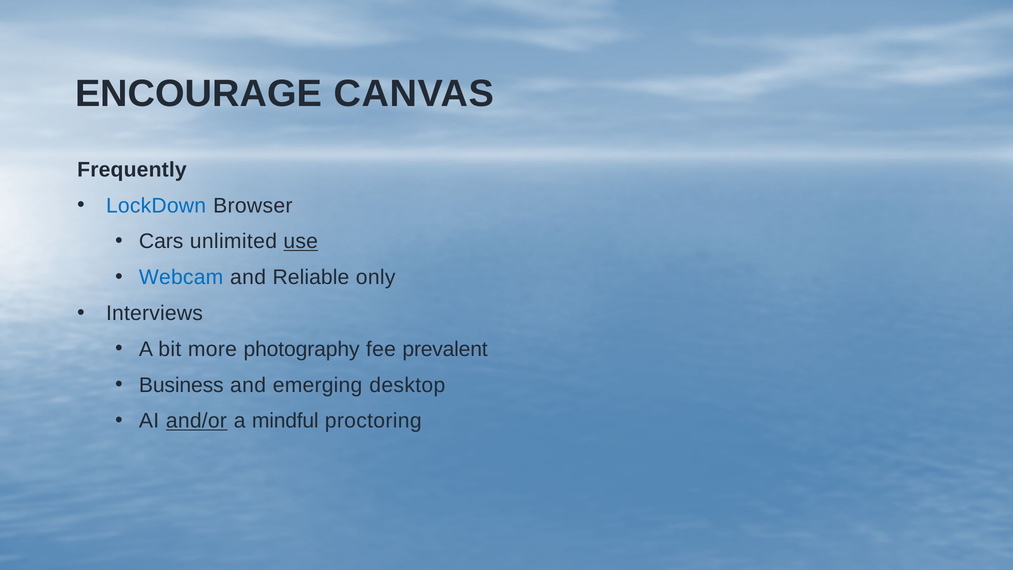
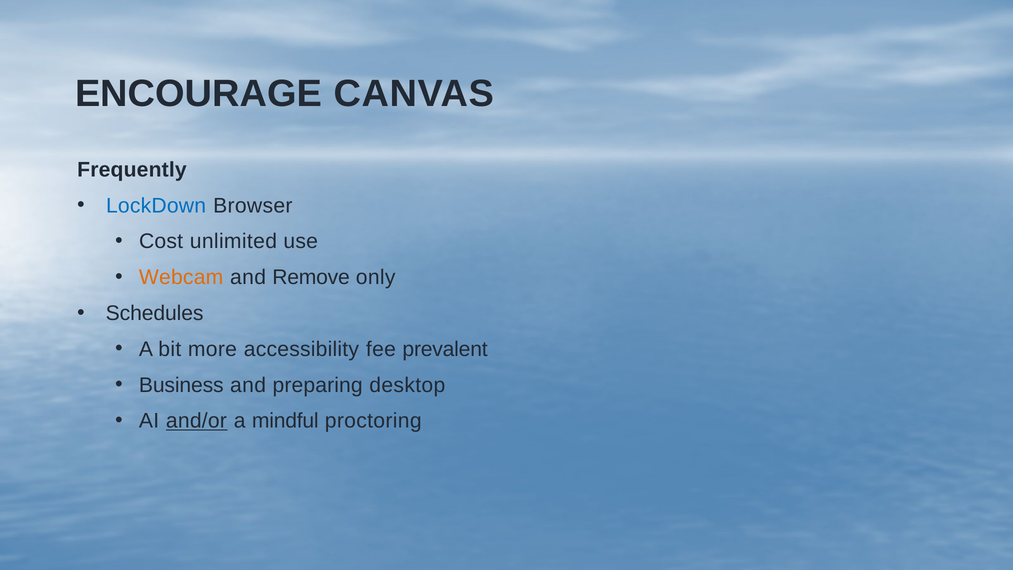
Cars: Cars -> Cost (161, 241)
use underline: present -> none (301, 241)
Webcam colour: blue -> orange (181, 277)
Reliable: Reliable -> Remove (311, 277)
Interviews: Interviews -> Schedules (155, 313)
photography: photography -> accessibility (301, 349)
emerging: emerging -> preparing (318, 385)
